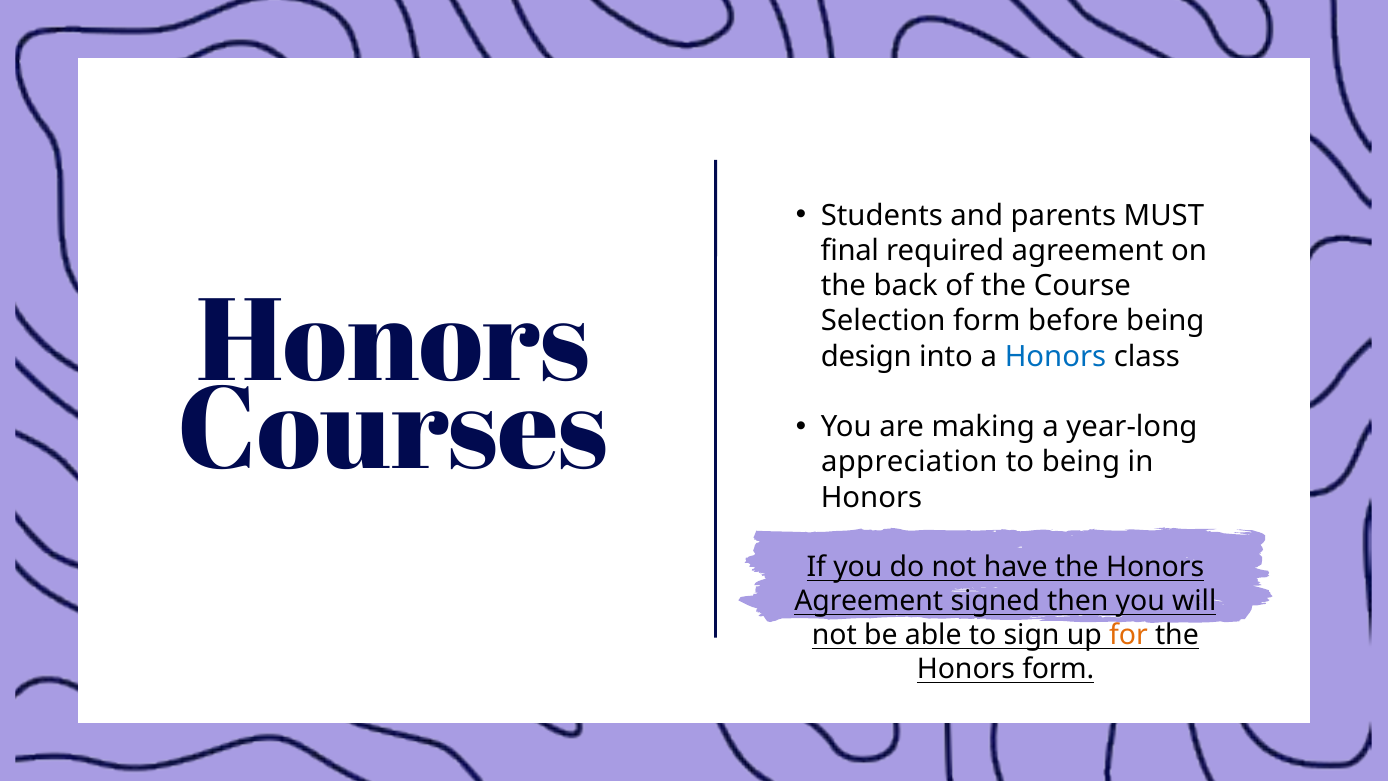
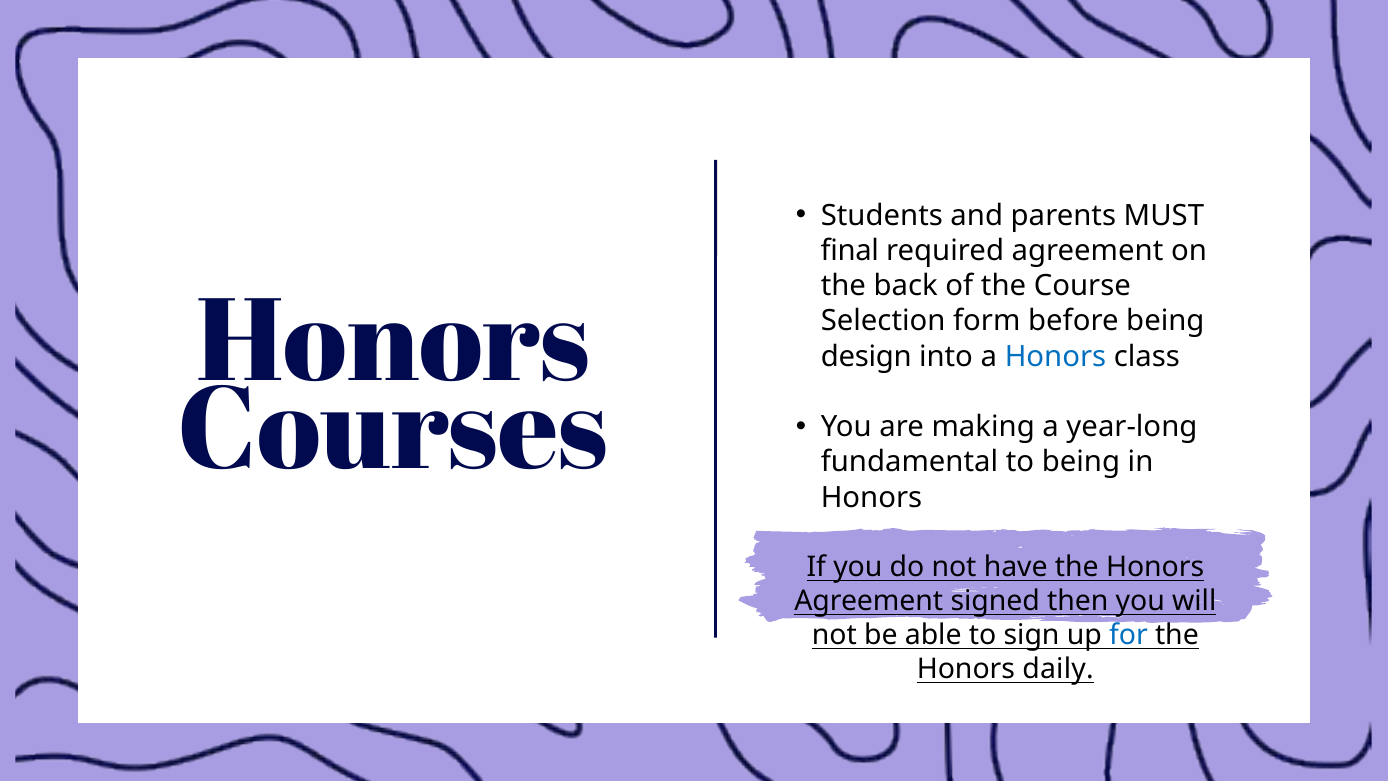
appreciation: appreciation -> fundamental (909, 462)
for colour: orange -> blue (1128, 635)
Honors form: form -> daily (1058, 669)
